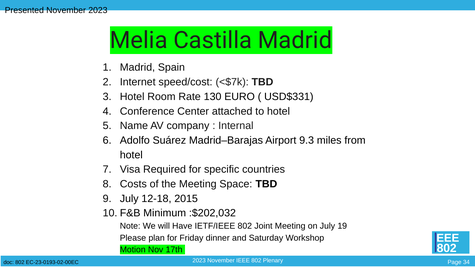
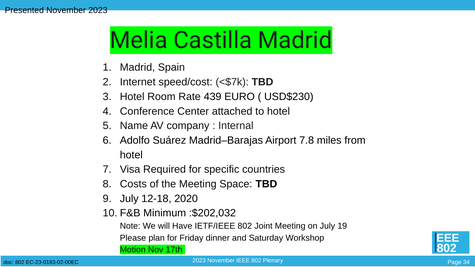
130: 130 -> 439 (213, 97)
USD$331: USD$331 -> USD$230 (289, 97)
9.3: 9.3 -> 7.8 (307, 140)
2015: 2015 -> 2020 (186, 199)
